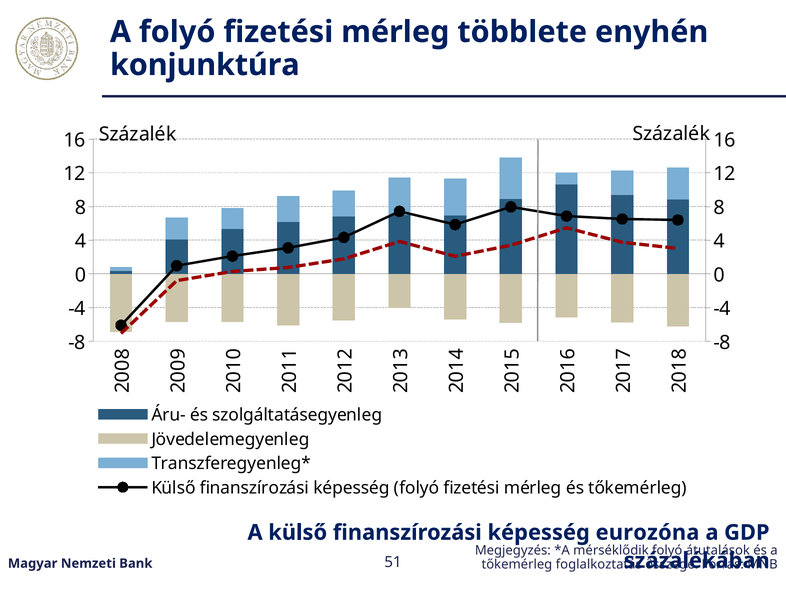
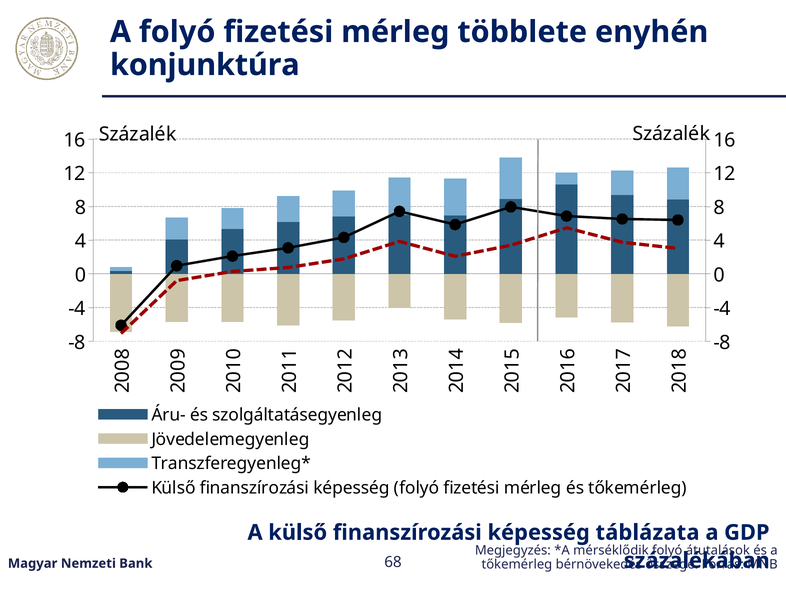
eurozóna: eurozóna -> táblázata (648, 532)
foglalkoztatás: foglalkoztatás -> bérnövekedés (599, 564)
51: 51 -> 68 (393, 562)
